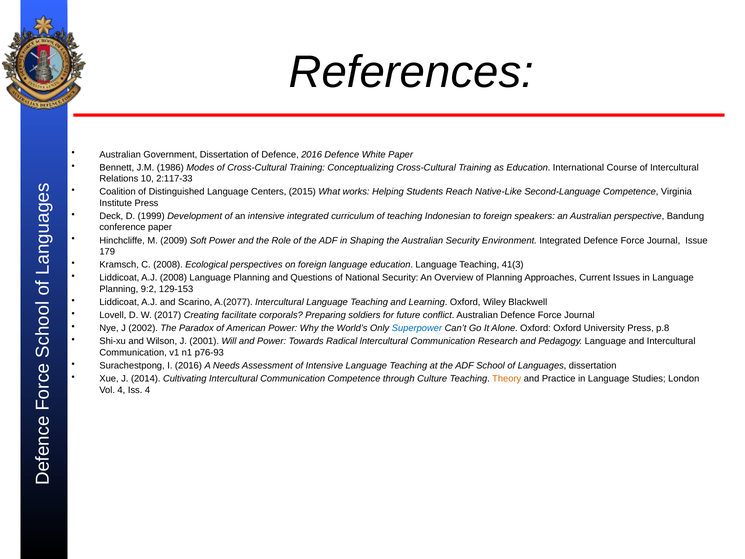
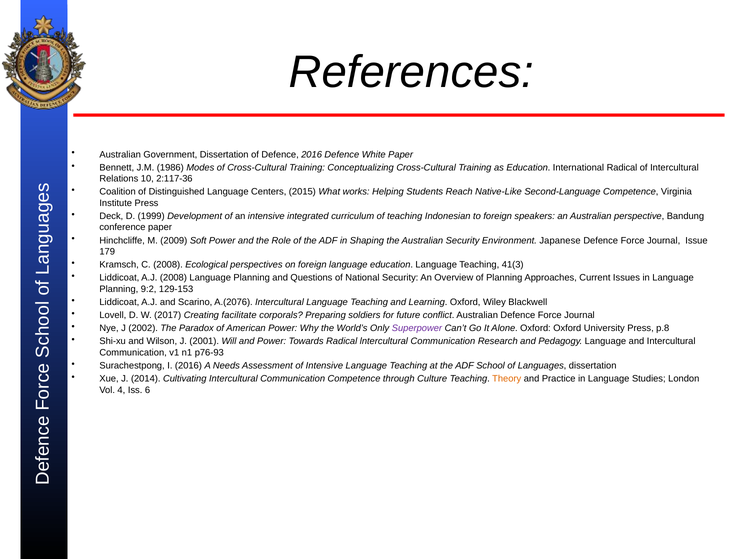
International Course: Course -> Radical (622, 167)
2:117-33: 2:117-33 -> 2:117-36 (174, 179)
Environment Integrated: Integrated -> Japanese (560, 240)
A.(2077: A.(2077 -> A.(2076 (234, 302)
Superpower colour: blue -> purple (417, 328)
Iss 4: 4 -> 6 (148, 390)
